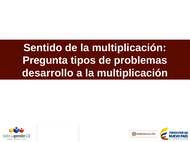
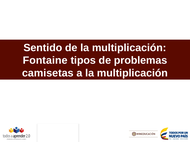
Pregunta: Pregunta -> Fontaine (45, 61)
desarrollo: desarrollo -> camisetas (48, 73)
